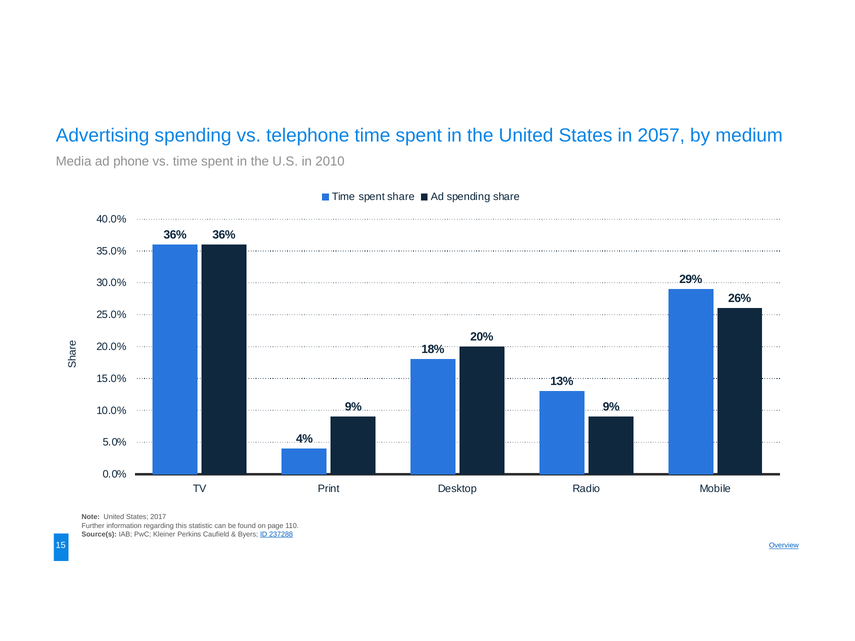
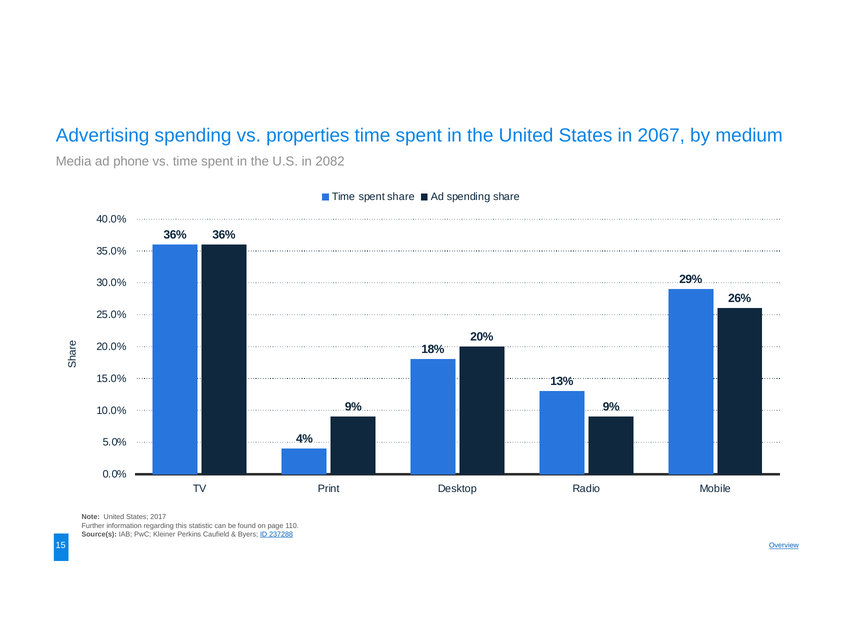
telephone: telephone -> properties (308, 136)
2057: 2057 -> 2067 (661, 136)
2010: 2010 -> 2082 (330, 162)
